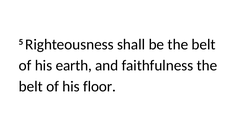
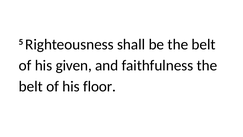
earth: earth -> given (74, 65)
